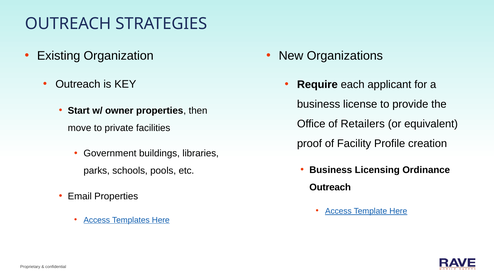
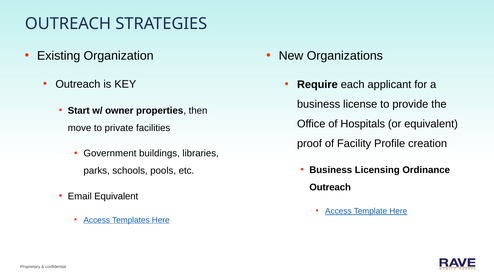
Retailers: Retailers -> Hospitals (363, 124)
Email Properties: Properties -> Equivalent (116, 196)
